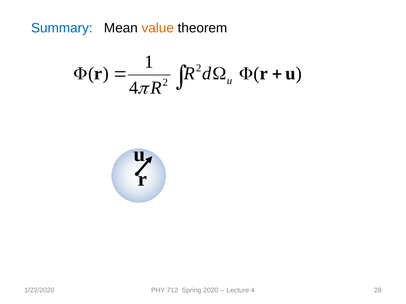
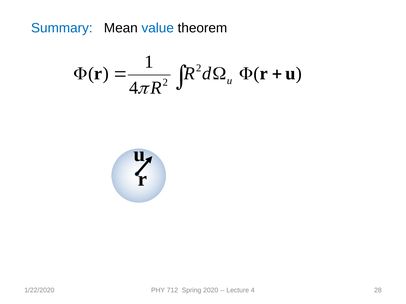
value colour: orange -> blue (158, 28)
